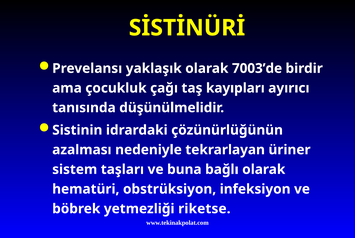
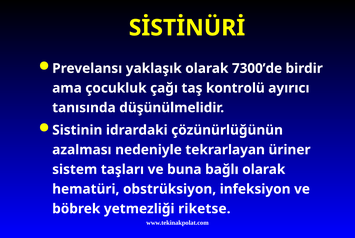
7003’de: 7003’de -> 7300’de (257, 68)
kayıpları: kayıpları -> kontrolü (235, 88)
